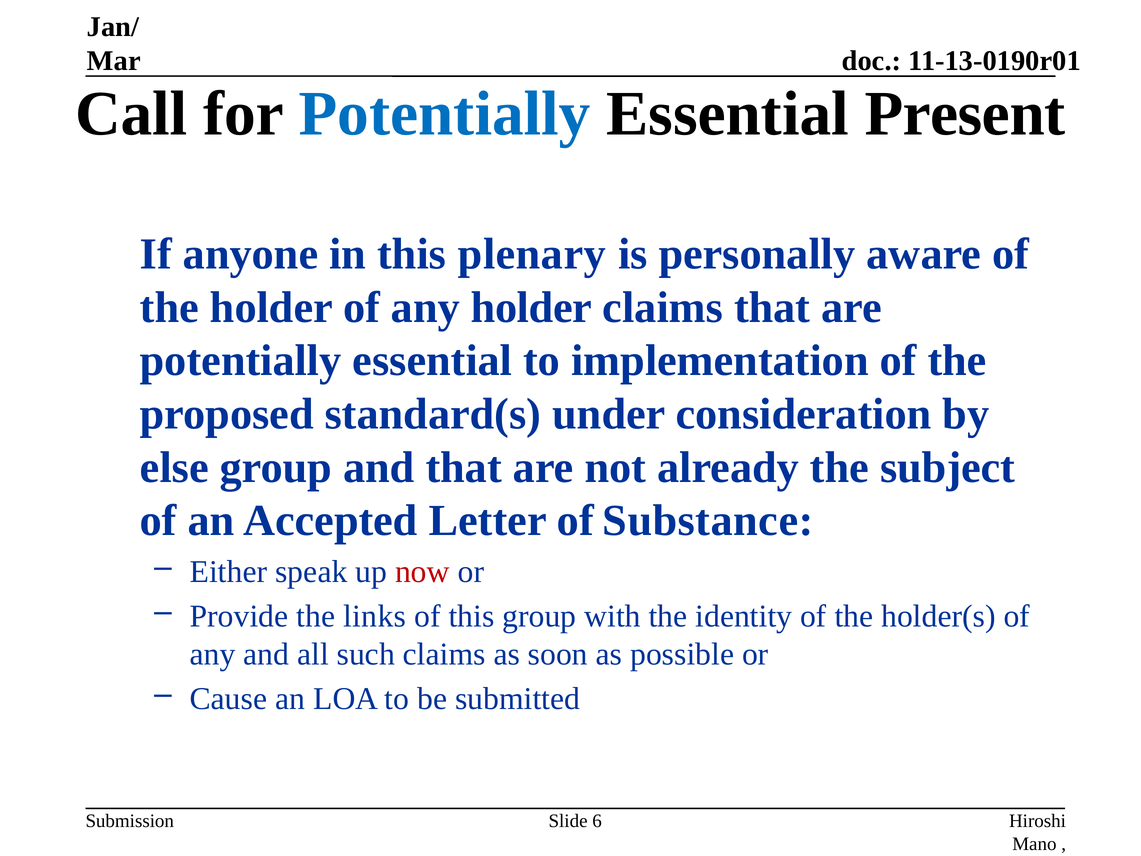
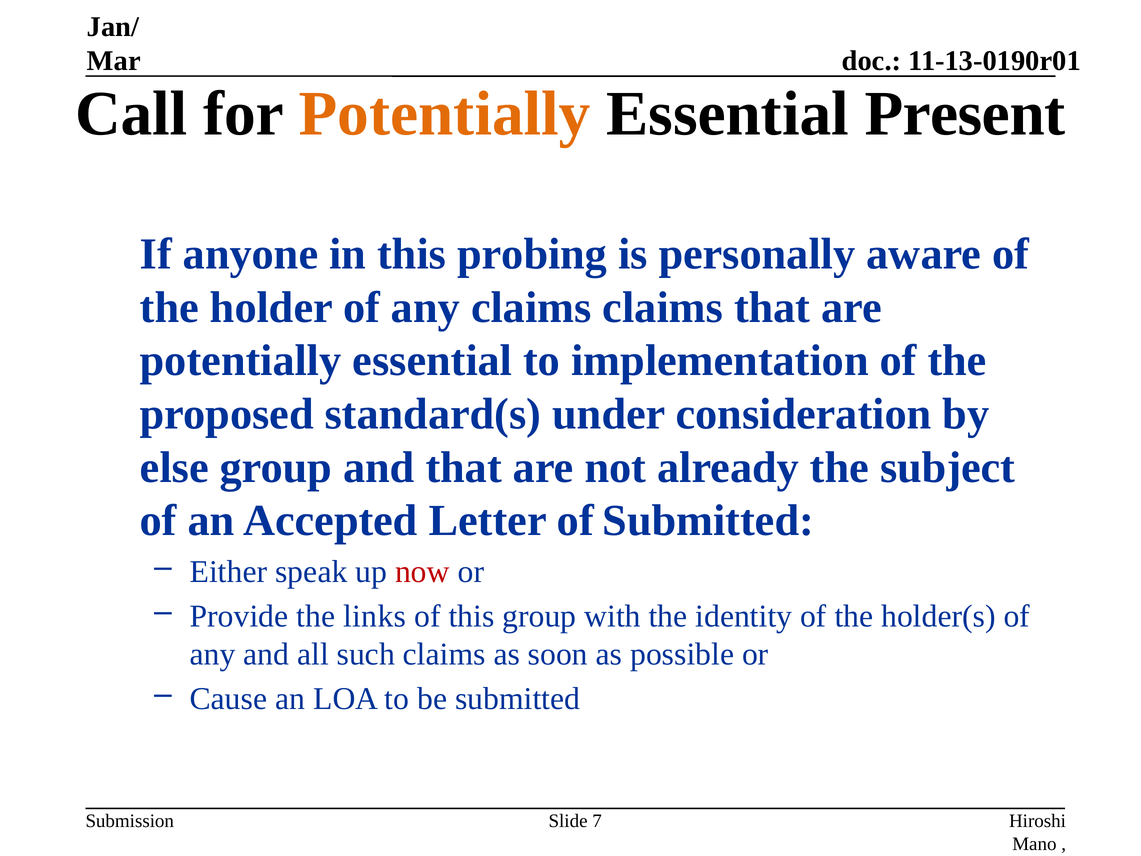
Potentially colour: blue -> orange (445, 114)
plenary: plenary -> probing (532, 254)
any holder: holder -> claims (531, 307)
of Substance: Substance -> Submitted (708, 521)
6: 6 -> 7 (597, 821)
